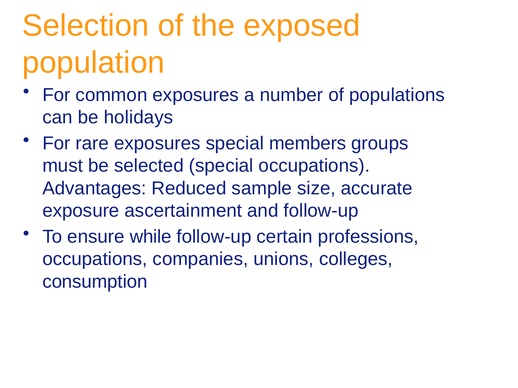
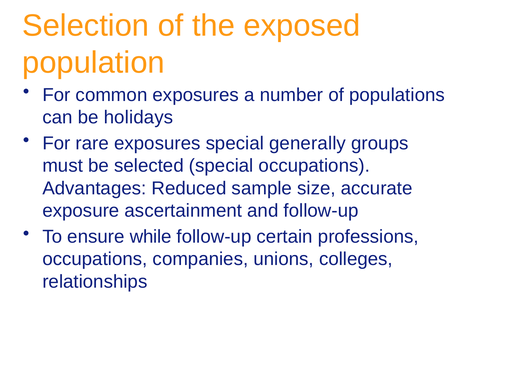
members: members -> generally (308, 144)
consumption: consumption -> relationships (95, 282)
